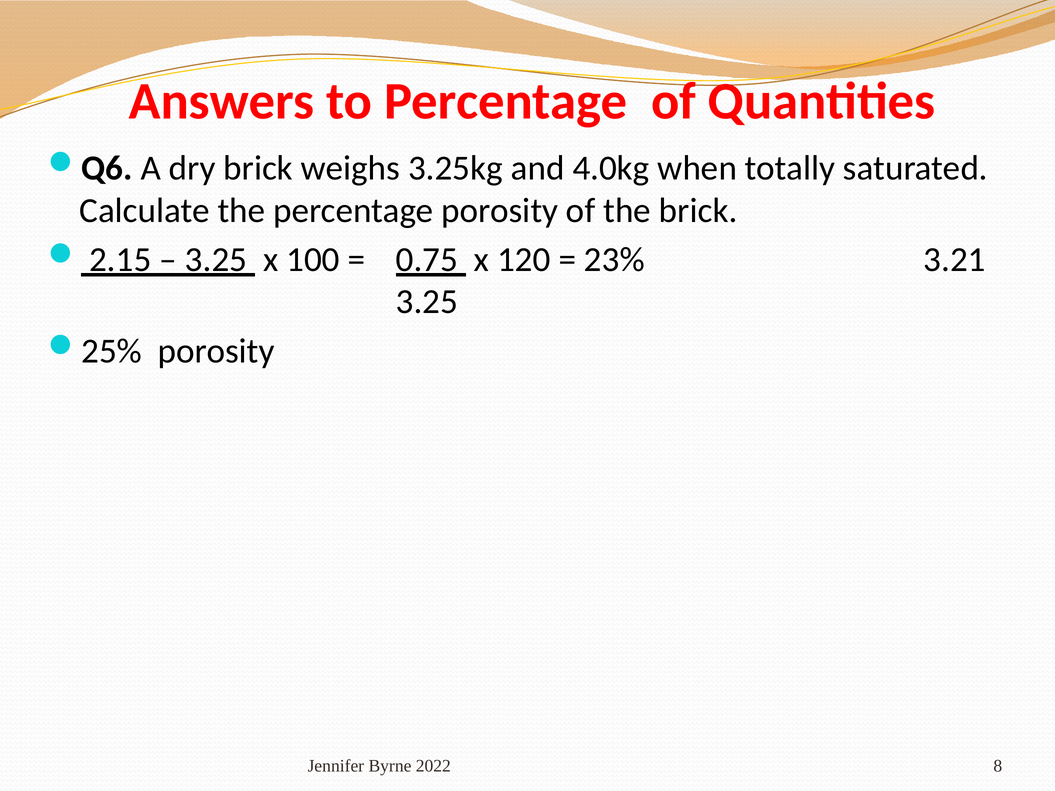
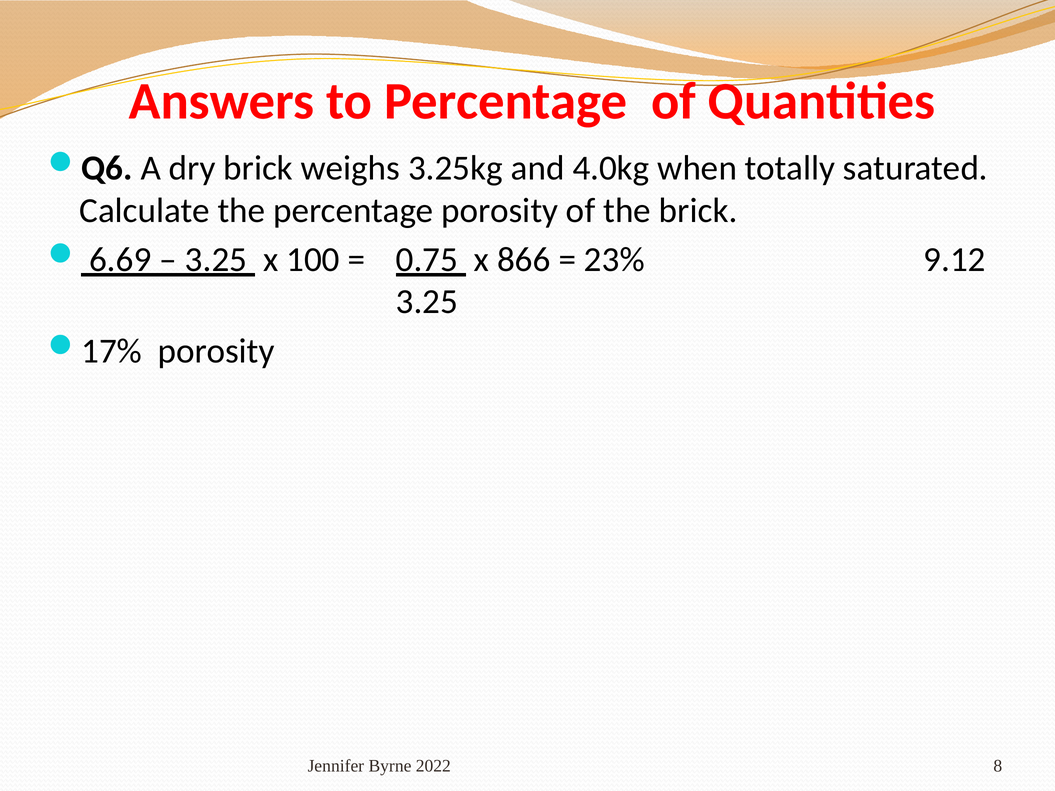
2.15: 2.15 -> 6.69 (120, 260)
120: 120 -> 866 (524, 260)
3.21: 3.21 -> 9.12 (955, 260)
25%: 25% -> 17% (112, 351)
